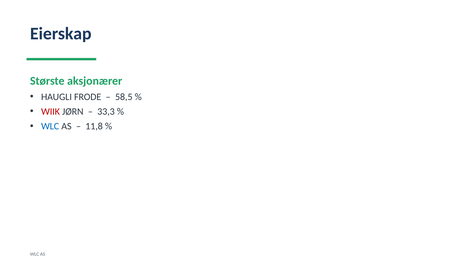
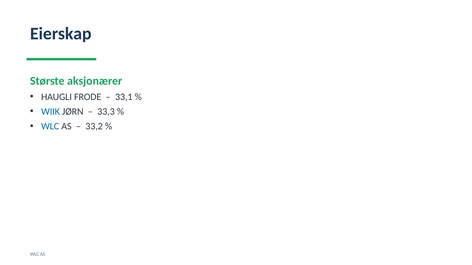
58,5: 58,5 -> 33,1 (124, 97)
WIIK colour: red -> blue (50, 112)
11,8: 11,8 -> 33,2 (94, 127)
